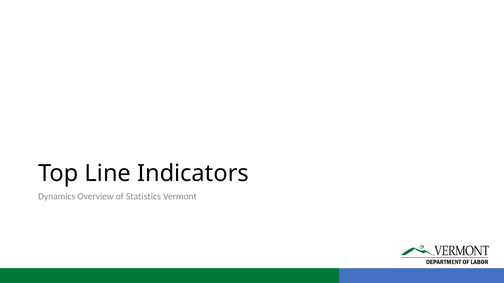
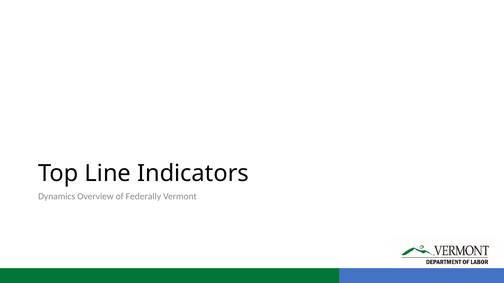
Statistics: Statistics -> Federally (143, 197)
